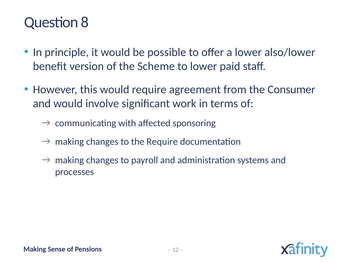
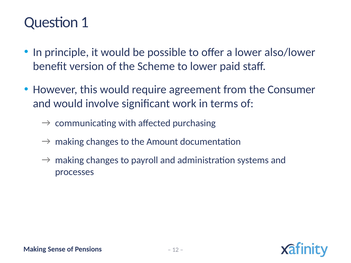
8: 8 -> 1 (85, 22)
sponsoring: sponsoring -> purchasing (194, 123)
the Require: Require -> Amount (162, 142)
